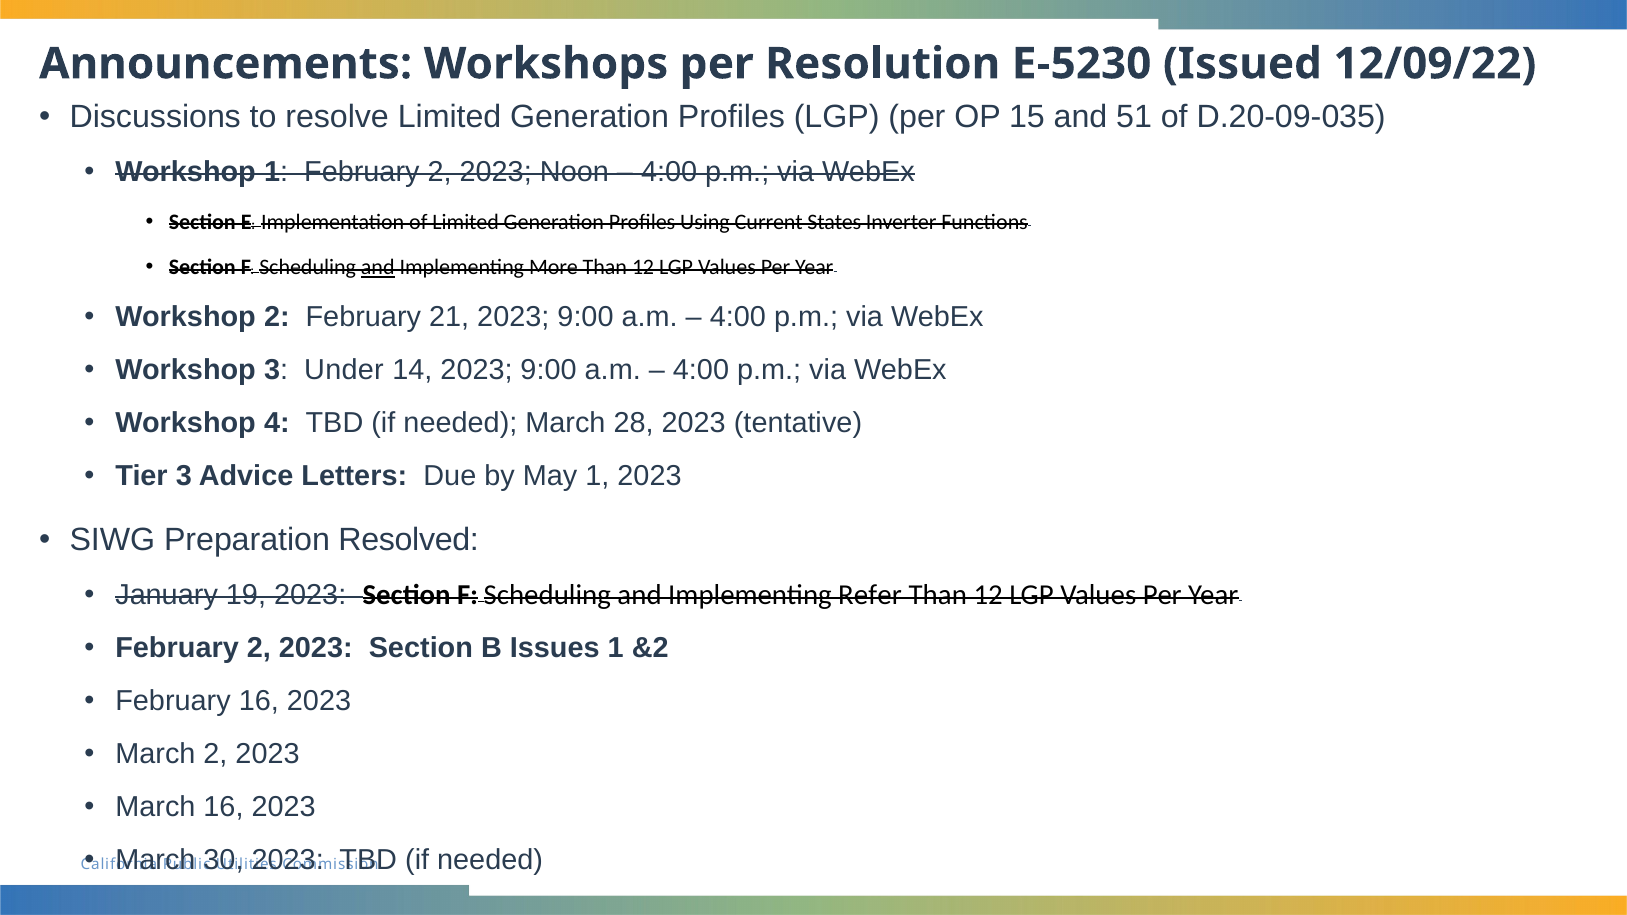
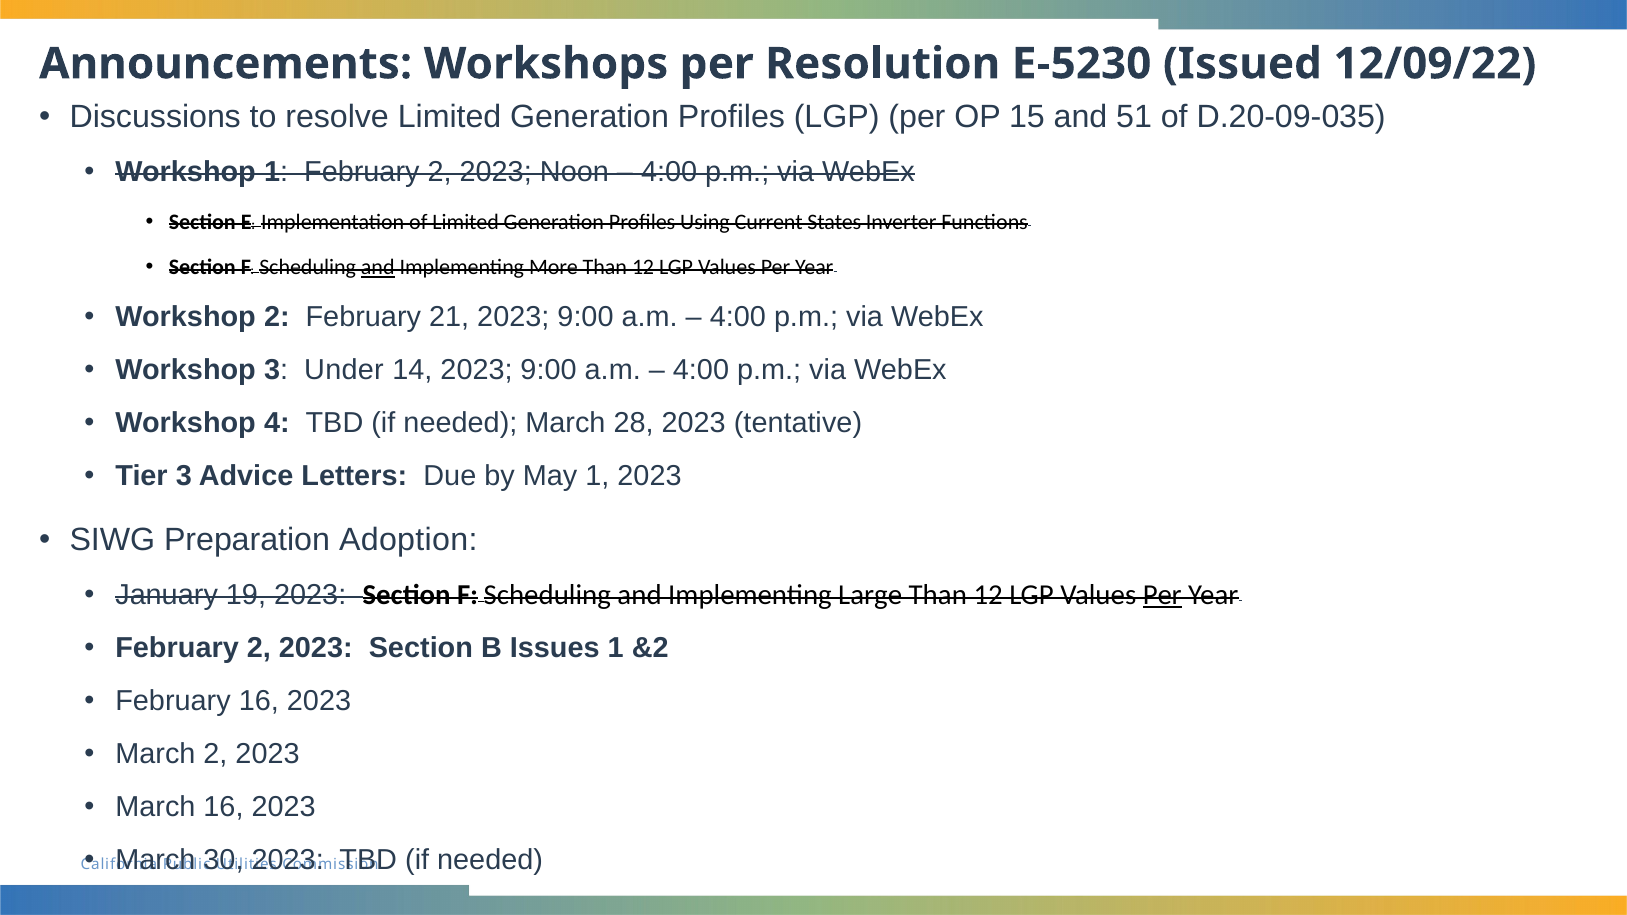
Resolved: Resolved -> Adoption (408, 540)
Refer: Refer -> Large (870, 595)
Per underline: none -> present (1162, 595)
